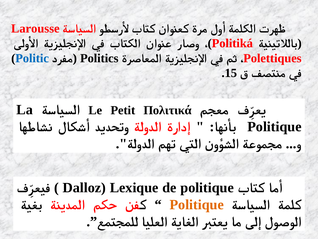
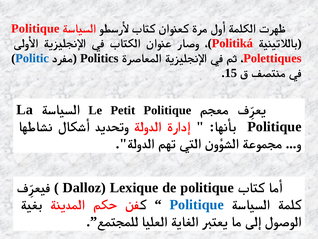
Larousse: Larousse -> Politique (35, 28)
Petit Πολιτικά: Πολιτικά -> Politique (167, 110)
Politique colour: orange -> blue (197, 204)
